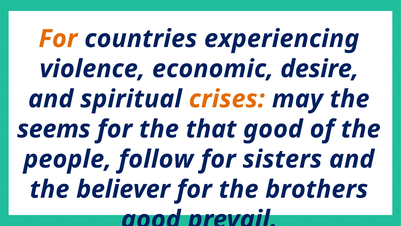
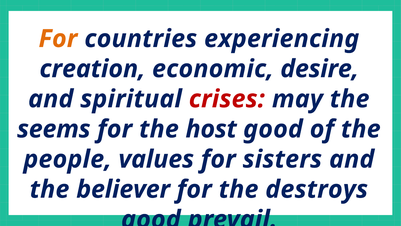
violence: violence -> creation (92, 69)
crises colour: orange -> red (227, 99)
that: that -> host (211, 129)
follow: follow -> values (156, 159)
brothers: brothers -> destroys (317, 189)
